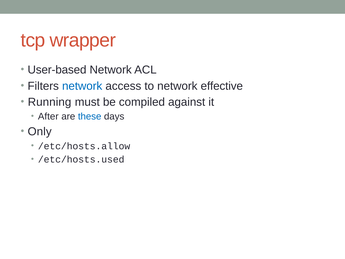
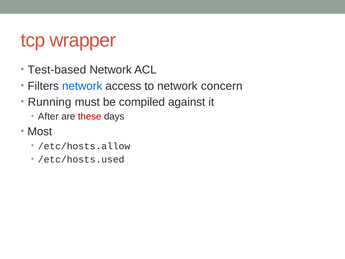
User-based: User-based -> Test-based (57, 70)
effective: effective -> concern (222, 86)
these colour: blue -> red (90, 116)
Only: Only -> Most (40, 132)
